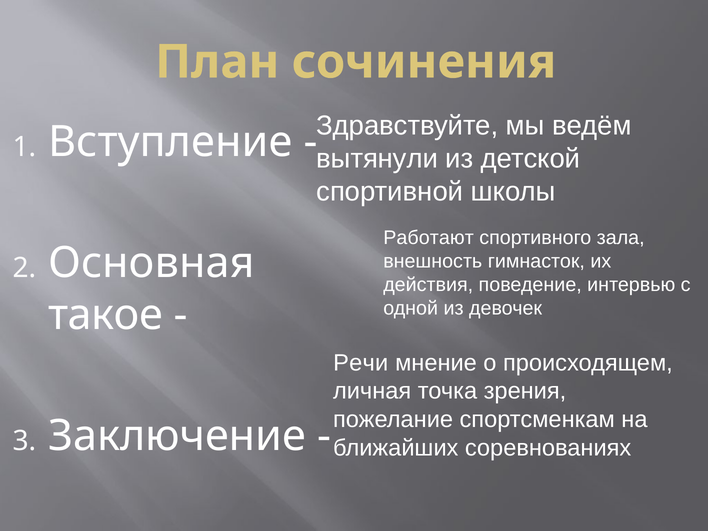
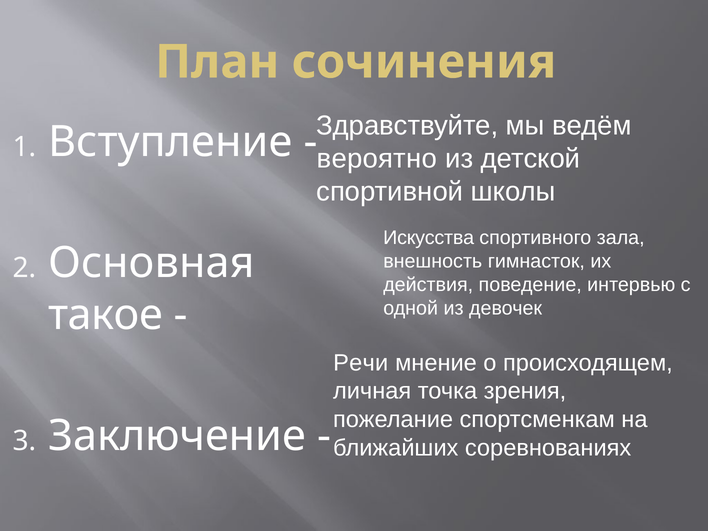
вытянули: вытянули -> вероятно (377, 159)
Работают: Работают -> Искусства (429, 238)
